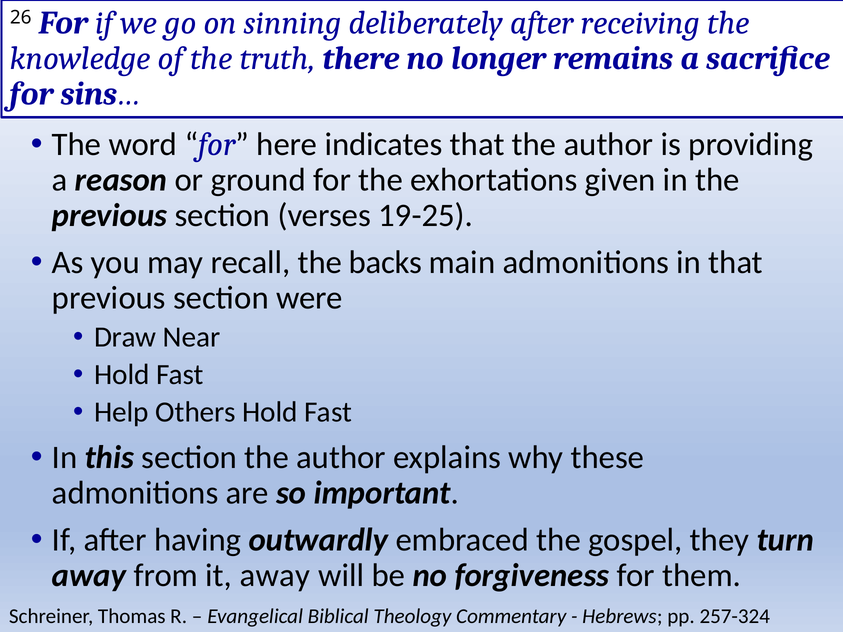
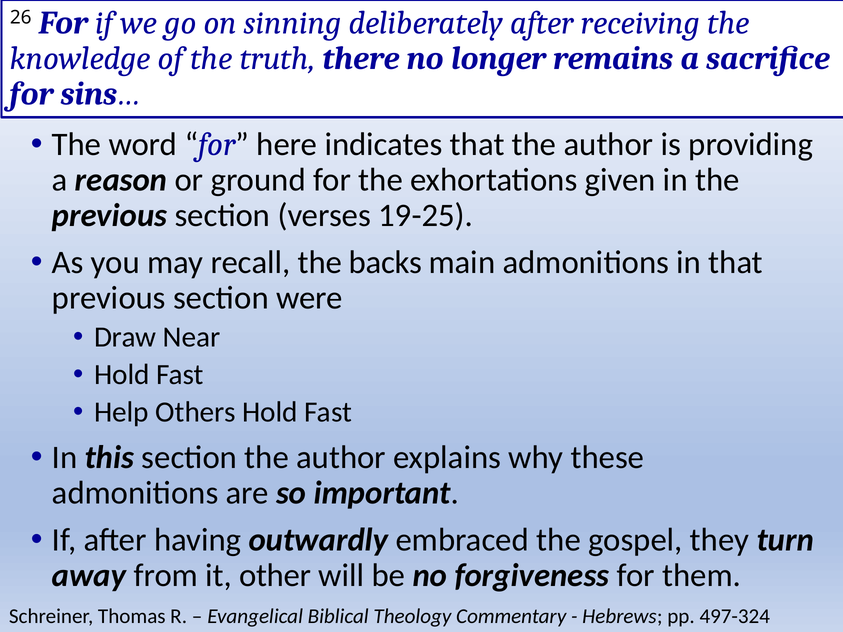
it away: away -> other (275, 575)
257-324: 257-324 -> 497-324 (735, 616)
